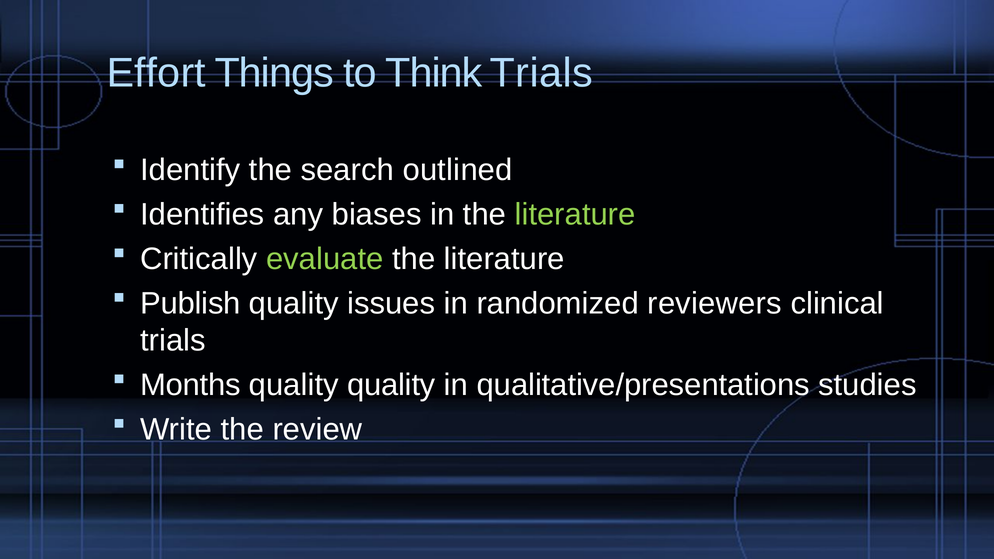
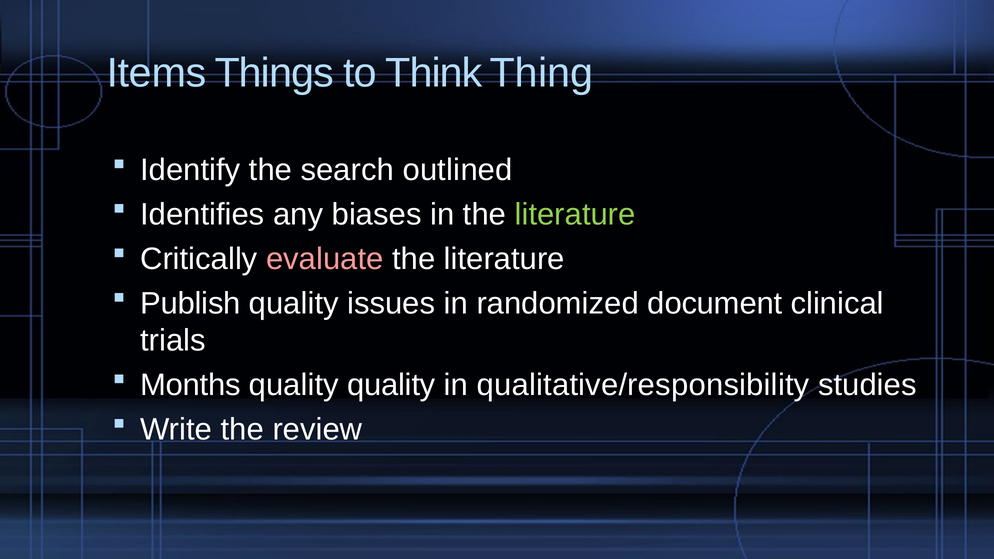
Effort: Effort -> Items (157, 73)
Think Trials: Trials -> Thing (542, 73)
evaluate colour: light green -> pink (325, 259)
reviewers: reviewers -> document (715, 303)
qualitative/presentations: qualitative/presentations -> qualitative/responsibility (643, 385)
